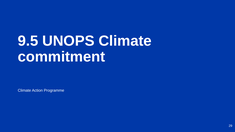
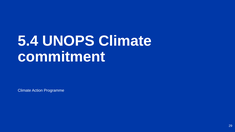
9.5: 9.5 -> 5.4 (28, 41)
